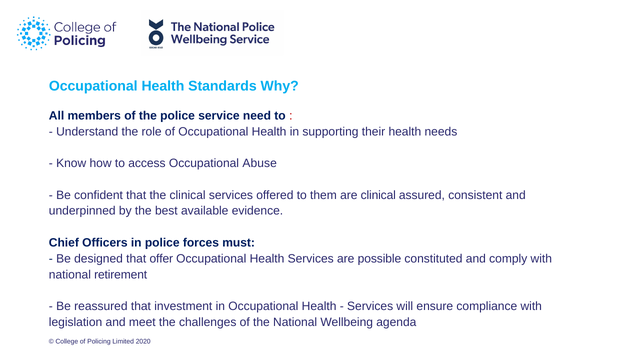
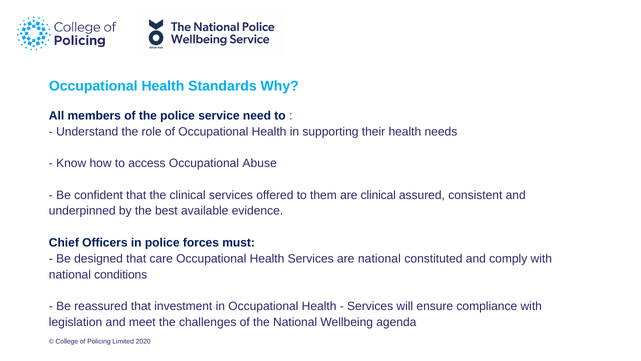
offer: offer -> care (161, 258)
are possible: possible -> national (379, 258)
retirement: retirement -> conditions (121, 274)
